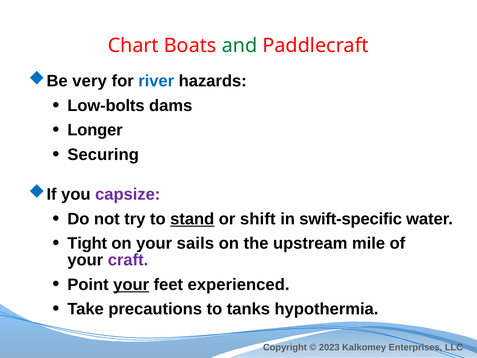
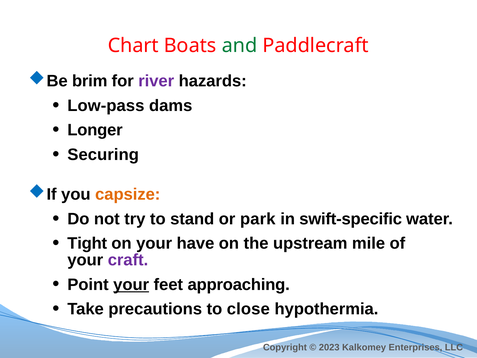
very: very -> brim (90, 81)
river colour: blue -> purple (156, 81)
Low-bolts: Low-bolts -> Low-pass (106, 106)
capsize colour: purple -> orange (128, 194)
stand underline: present -> none (192, 219)
shift: shift -> park (258, 219)
sails: sails -> have (195, 243)
experienced: experienced -> approaching (239, 284)
tanks: tanks -> close (248, 309)
